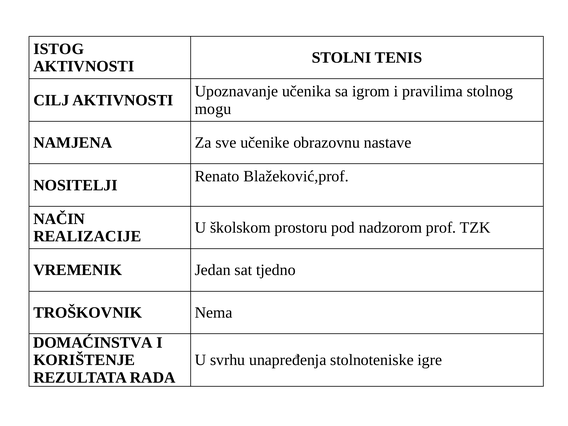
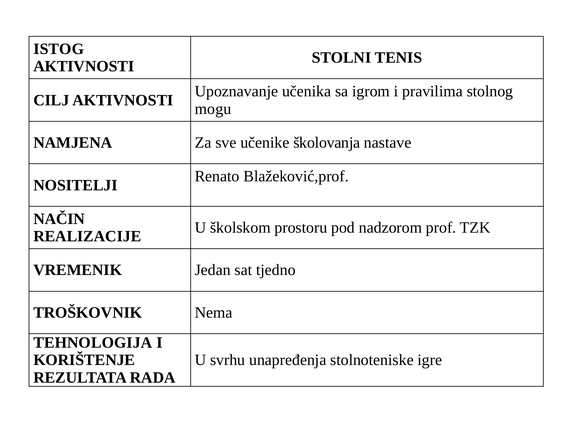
obrazovnu: obrazovnu -> školovanja (327, 143)
DOMAĆINSTVA: DOMAĆINSTVA -> TEHNOLOGIJA (93, 343)
